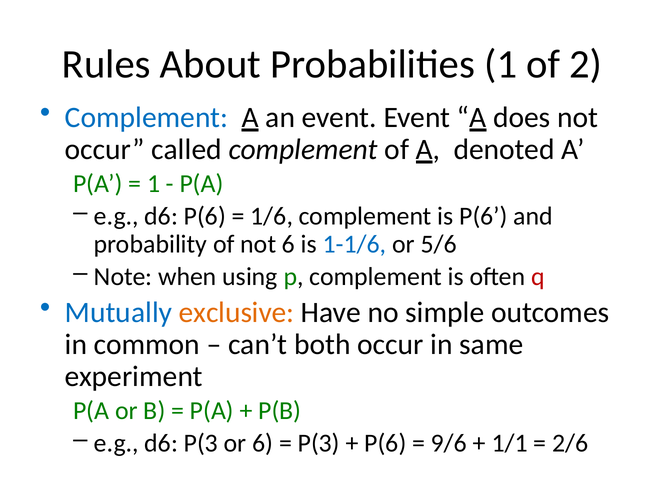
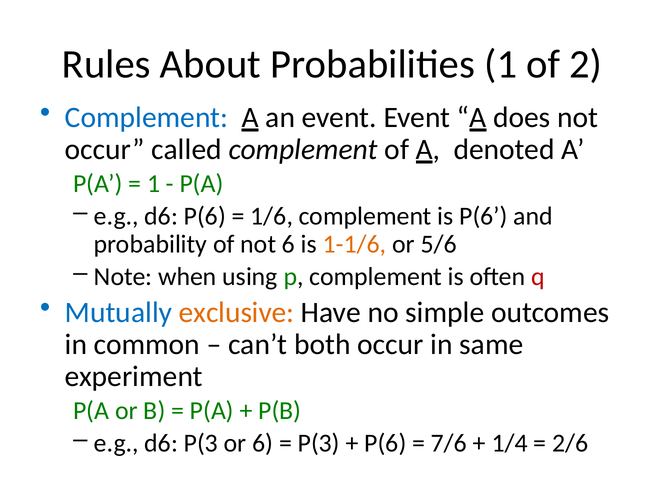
1-1/6 colour: blue -> orange (355, 244)
9/6: 9/6 -> 7/6 (449, 443)
1/1: 1/1 -> 1/4 (510, 443)
